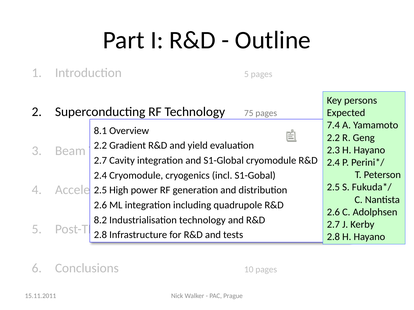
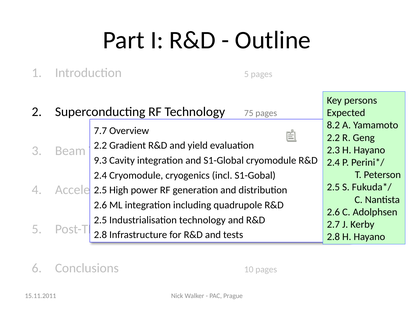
7.4: 7.4 -> 8.2 (333, 125)
8.1: 8.1 -> 7.7 (100, 131)
2.7: 2.7 -> 9.3 (100, 161)
8.2: 8.2 -> 2.5 (100, 220)
